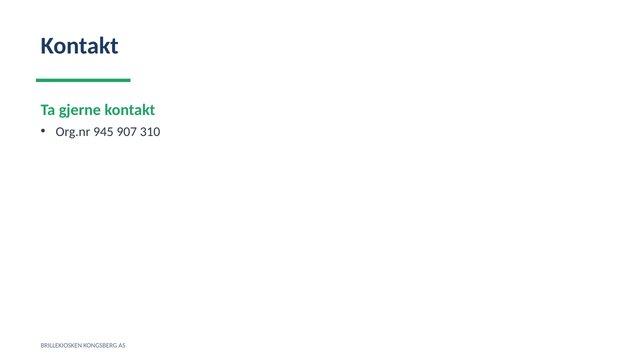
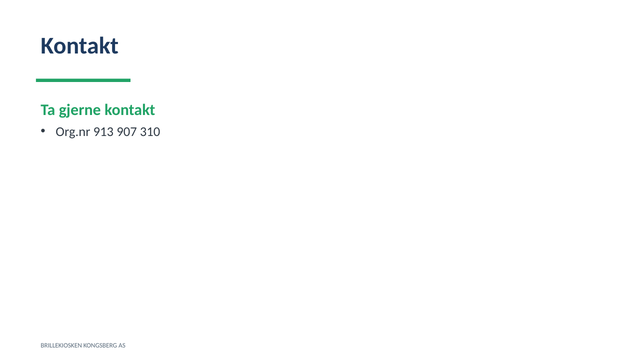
945: 945 -> 913 (103, 132)
